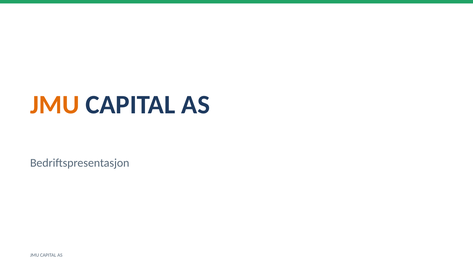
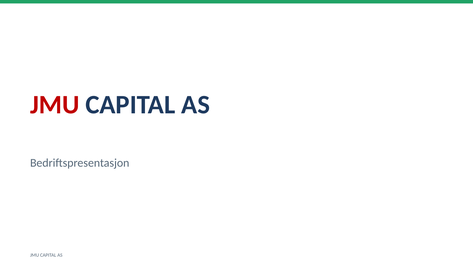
JMU colour: orange -> red (55, 105)
